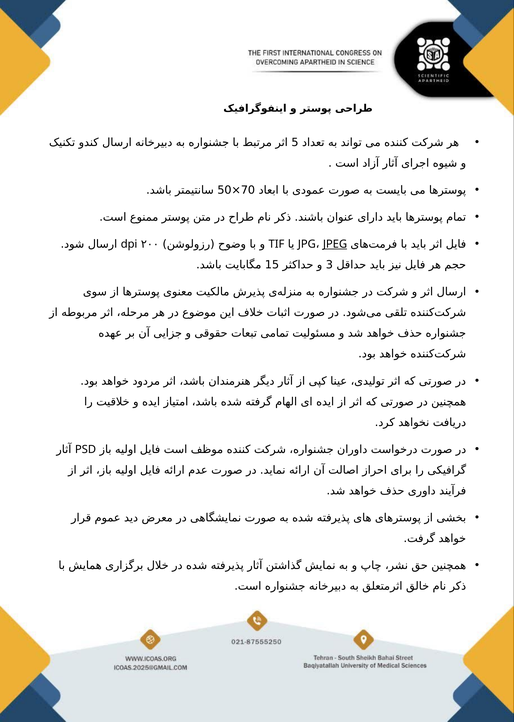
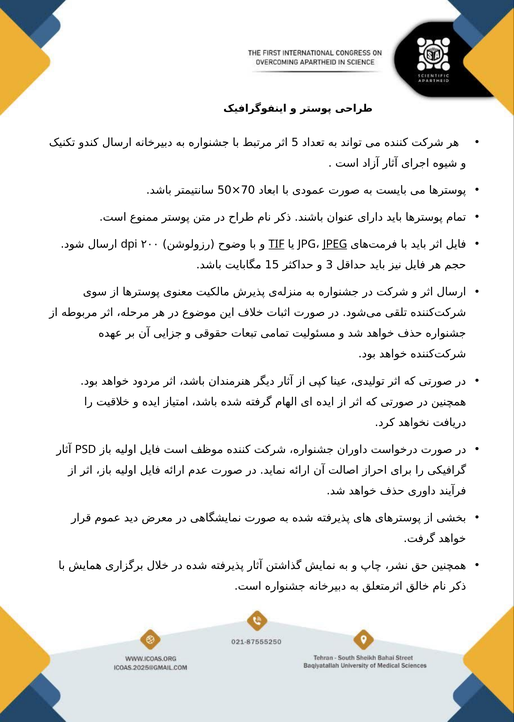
TIF underline: none -> present (276, 244)
